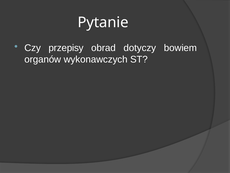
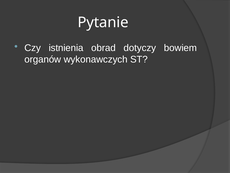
przepisy: przepisy -> istnienia (66, 48)
